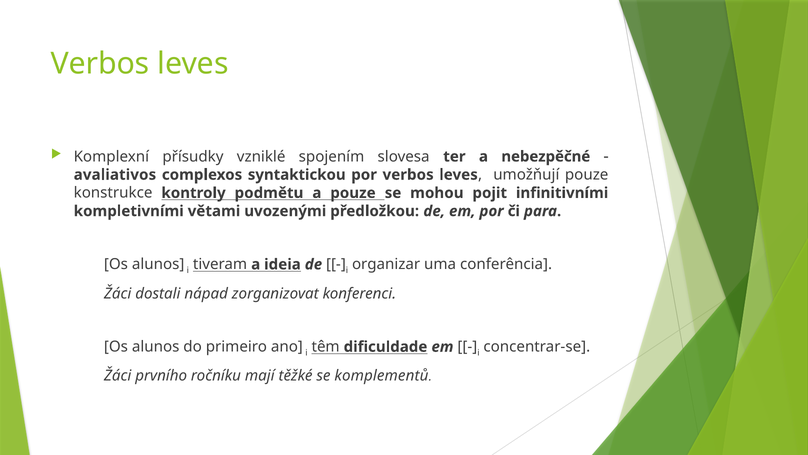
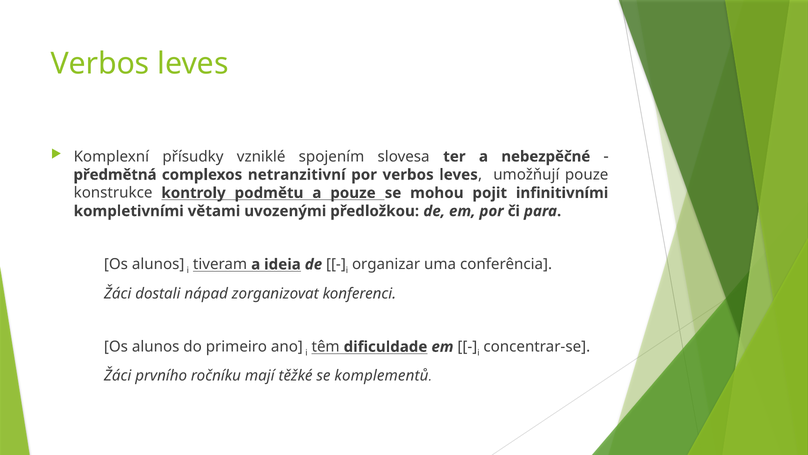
avaliativos: avaliativos -> předmětná (115, 175)
syntaktickou: syntaktickou -> netranzitivní (297, 175)
